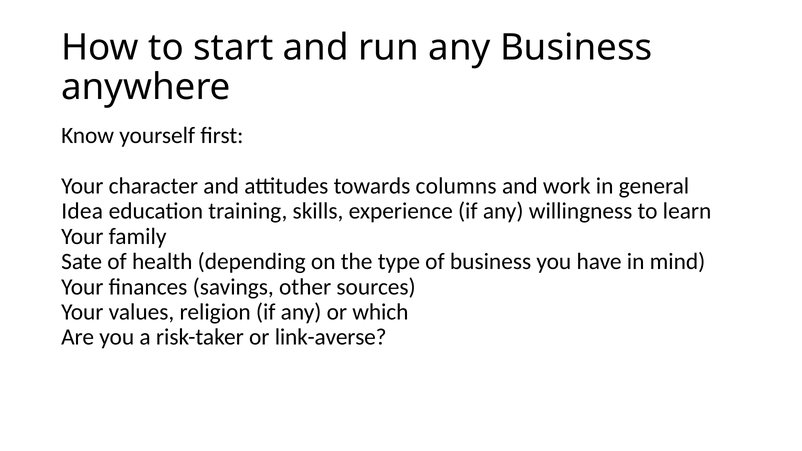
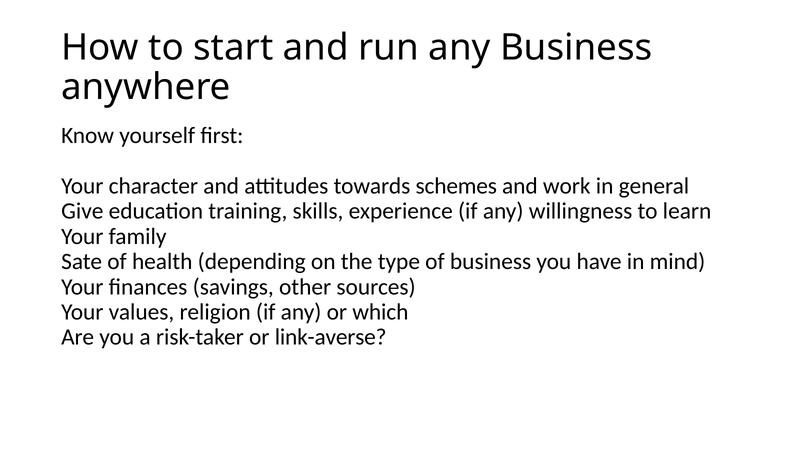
columns: columns -> schemes (456, 186)
Idea: Idea -> Give (82, 211)
